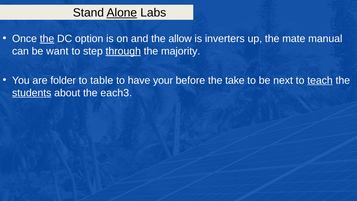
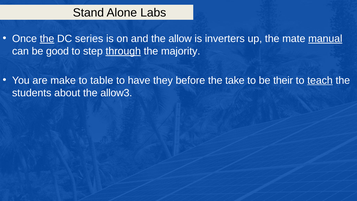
Alone underline: present -> none (122, 13)
option: option -> series (89, 39)
manual underline: none -> present (325, 39)
want: want -> good (57, 51)
folder: folder -> make (63, 80)
your: your -> they (163, 80)
next: next -> their (283, 80)
students underline: present -> none (32, 93)
each3: each3 -> allow3 (116, 93)
